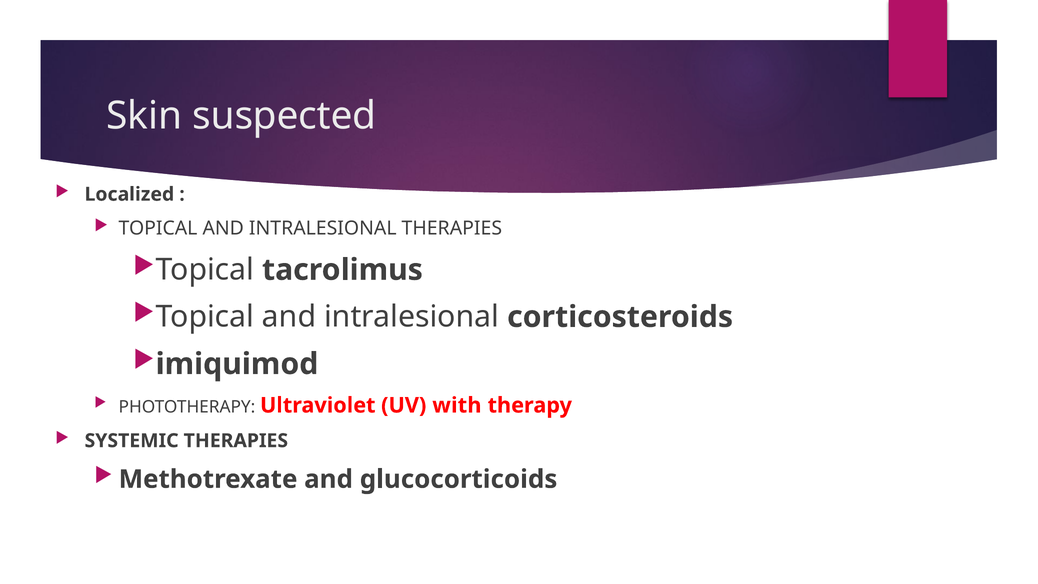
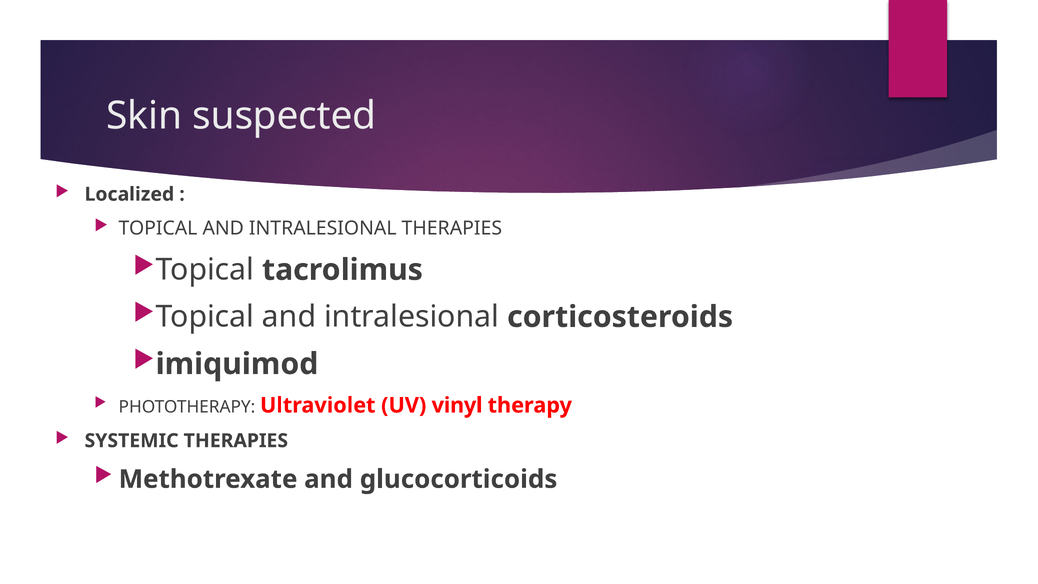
with: with -> vinyl (457, 405)
